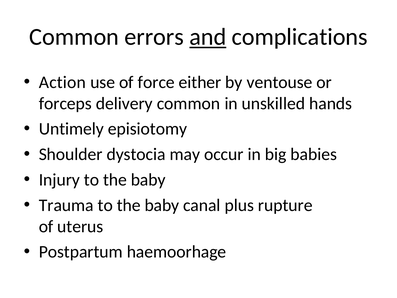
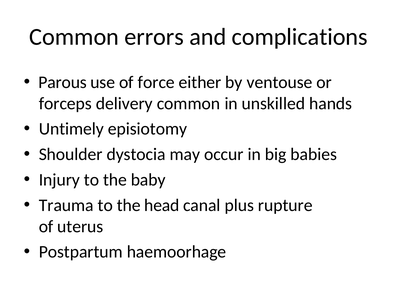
and underline: present -> none (208, 37)
Action: Action -> Parous (63, 82)
Trauma to the baby: baby -> head (162, 205)
